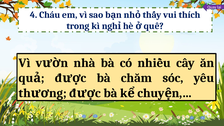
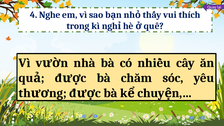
Cháu: Cháu -> Nghe (50, 15)
